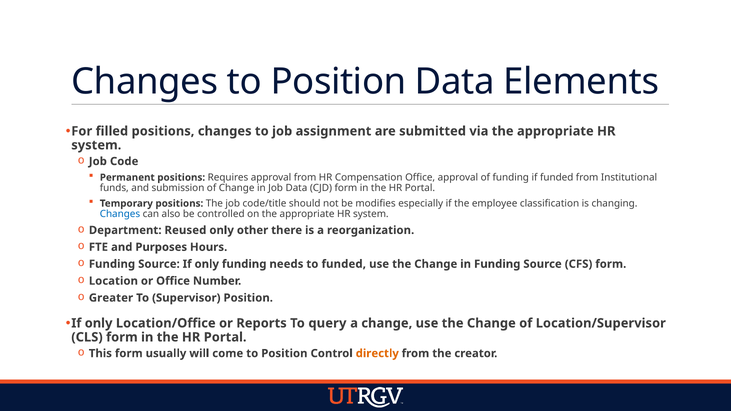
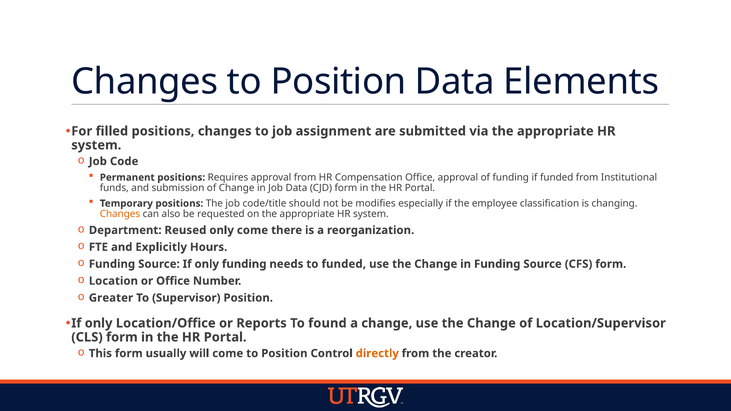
Changes colour: blue -> orange (120, 214)
controlled: controlled -> requested (221, 214)
only other: other -> come (252, 230)
Purposes: Purposes -> Explicitly (161, 247)
query: query -> found (327, 323)
